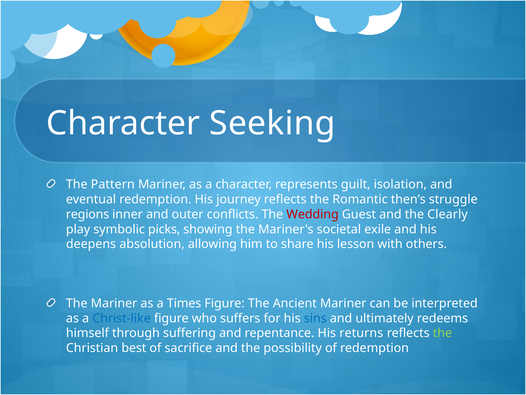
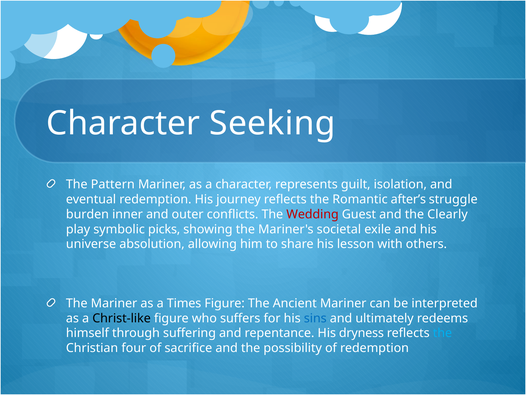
then’s: then’s -> after’s (408, 199)
regions: regions -> burden (87, 214)
deepens: deepens -> universe (91, 244)
Christ-like colour: blue -> black (122, 318)
returns: returns -> dryness (361, 333)
the colour: light green -> light blue (442, 333)
best: best -> four (134, 348)
